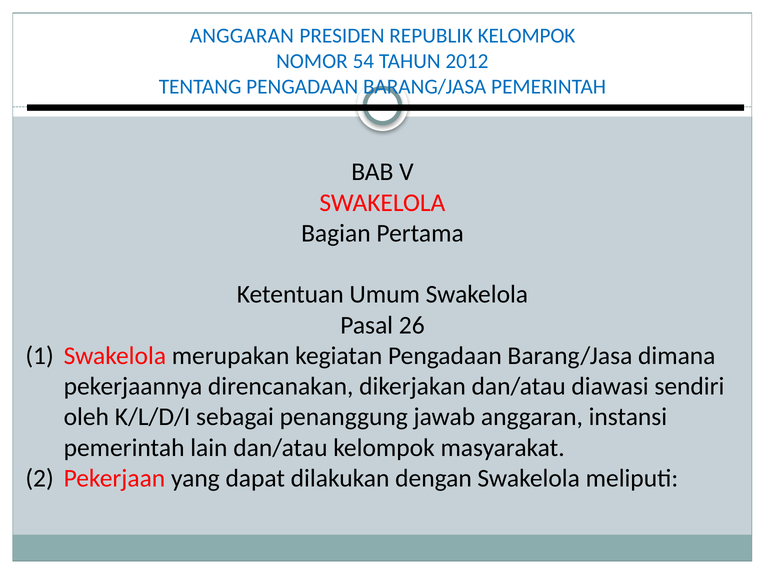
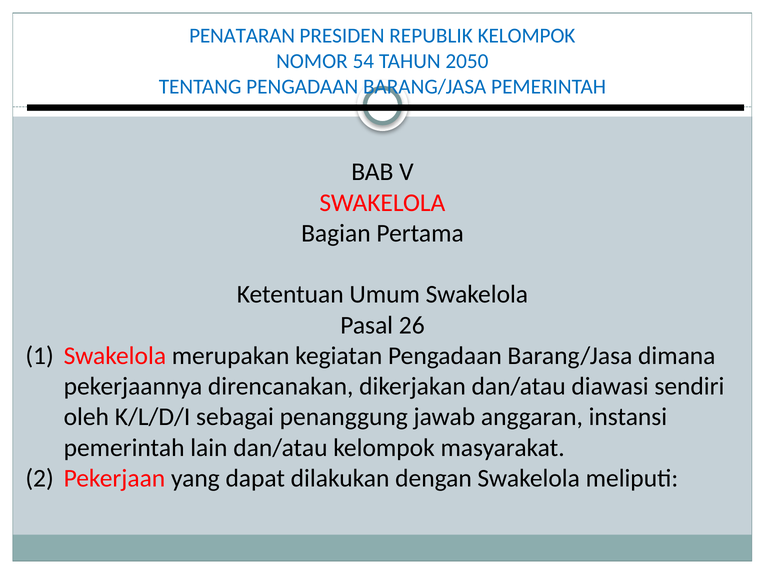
ANGGARAN: ANGGARAN -> PENATARAN (242, 36)
2012: 2012 -> 2050 (467, 61)
